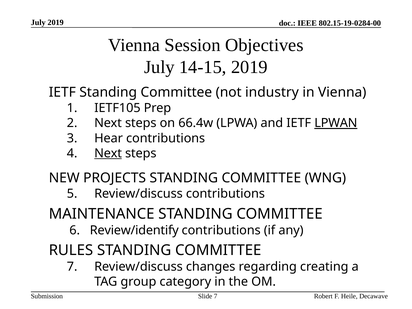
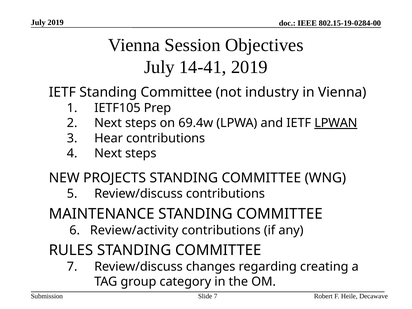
14-15: 14-15 -> 14-41 (203, 67)
66.4w: 66.4w -> 69.4w (196, 123)
Next underline: present -> none (108, 153)
Review/identify: Review/identify -> Review/activity (134, 230)
